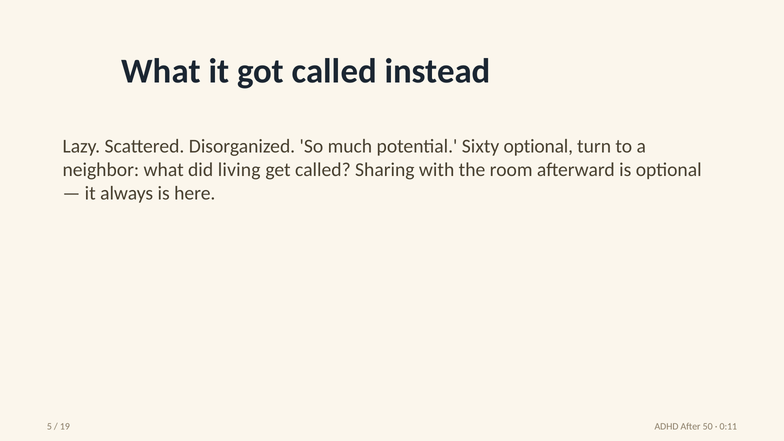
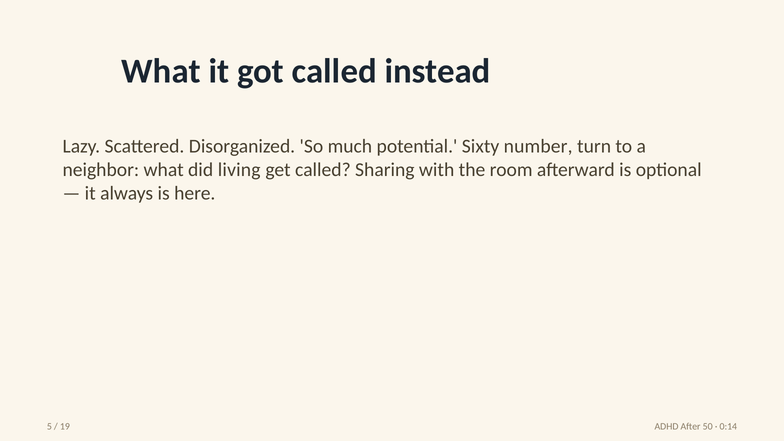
Sixty optional: optional -> number (538, 146)
0:11: 0:11 -> 0:14 (728, 426)
